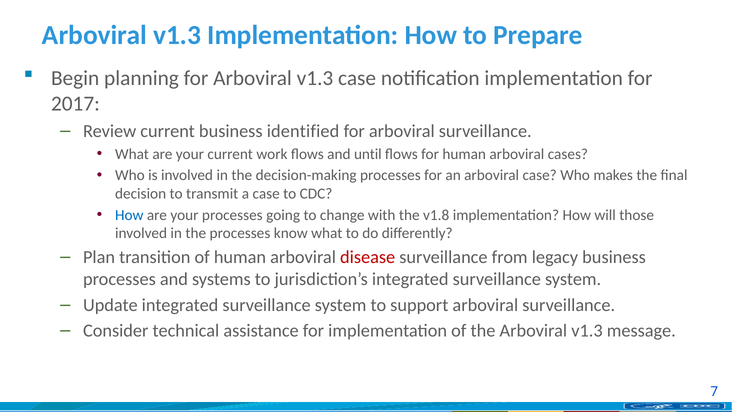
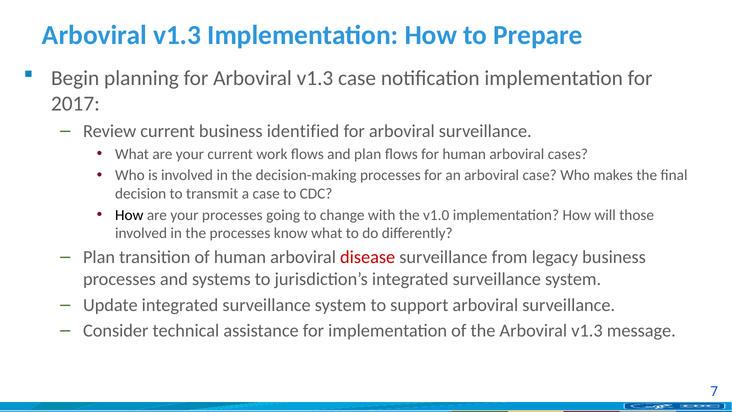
and until: until -> plan (368, 154)
How colour: blue -> black (129, 215)
v1.8: v1.8 -> v1.0 (436, 215)
